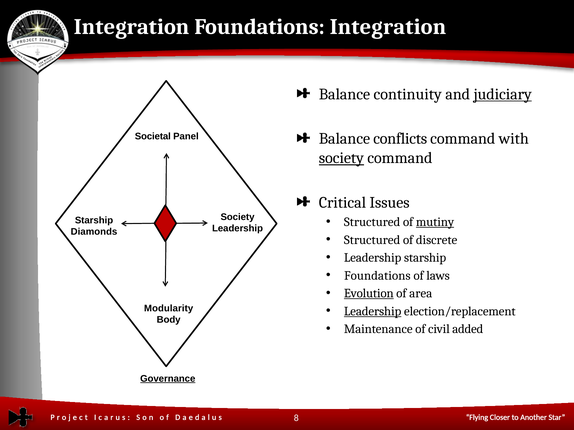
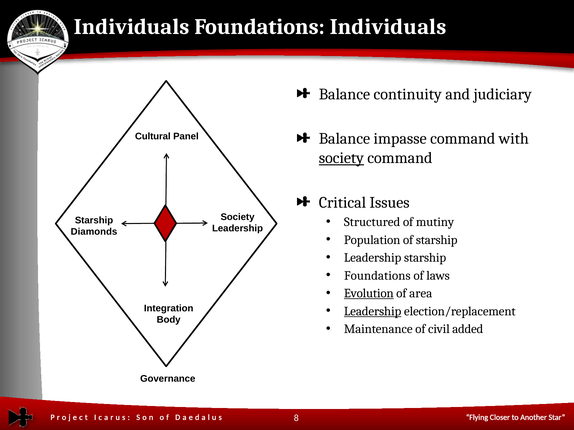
Integration: Integration -> Individuals (132, 27)
Foundations Integration: Integration -> Individuals (388, 27)
judiciary underline: present -> none (503, 94)
Societal: Societal -> Cultural (153, 136)
conflicts: conflicts -> impasse (400, 139)
mutiny underline: present -> none (435, 222)
Structured: Structured -> Population (372, 240)
of discrete: discrete -> starship (437, 240)
Modularity: Modularity -> Integration (169, 309)
Governance underline: present -> none (168, 379)
